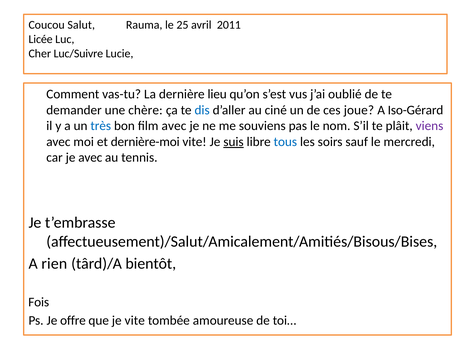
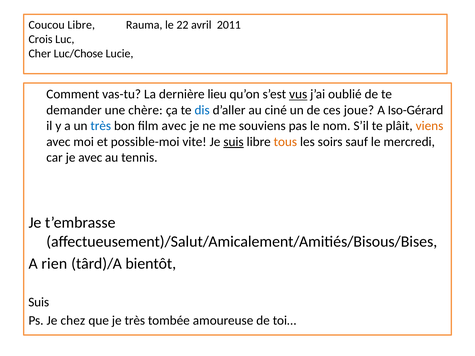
Coucou Salut: Salut -> Libre (81, 25)
25: 25 -> 22 (182, 25)
Licée: Licée -> Crois (41, 39)
Luc/Suivre: Luc/Suivre -> Luc/Chose (78, 53)
vus underline: none -> present (298, 94)
viens colour: purple -> orange (430, 126)
dernière-moi: dernière-moi -> possible-moi (145, 142)
tous colour: blue -> orange (285, 142)
Fois: Fois -> Suis (39, 302)
offre: offre -> chez (73, 321)
je vite: vite -> très (135, 321)
